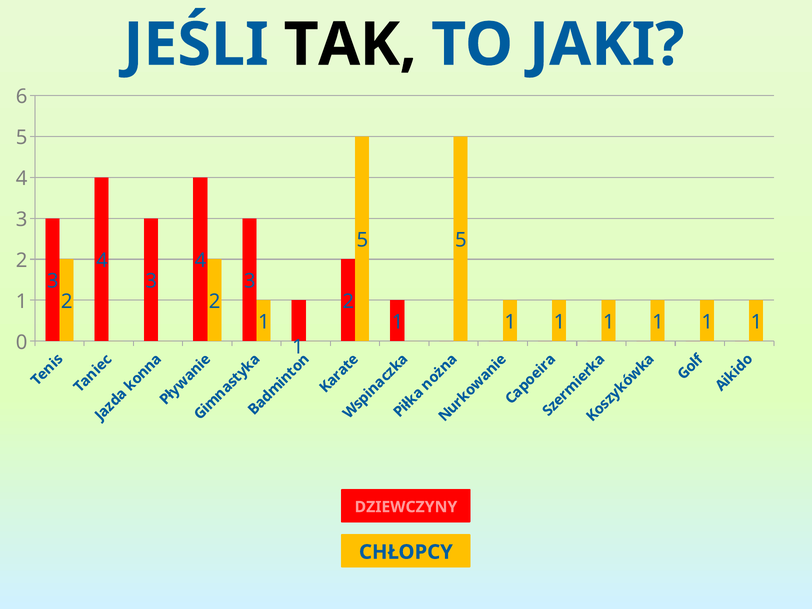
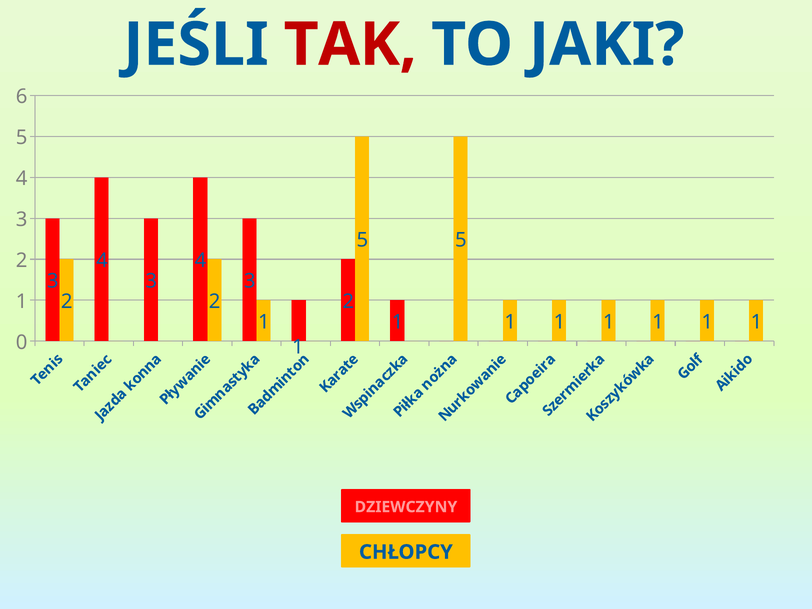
TAK colour: black -> red (350, 45)
